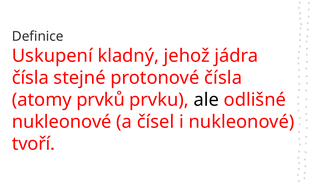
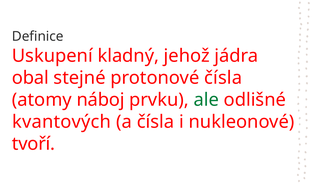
čísla: čísla -> obal (30, 78)
prvků: prvků -> náboj (101, 100)
ale colour: black -> green (206, 100)
nukleonové: nukleonové -> kvantových (62, 122)
a čísel: čísel -> čísla (156, 122)
